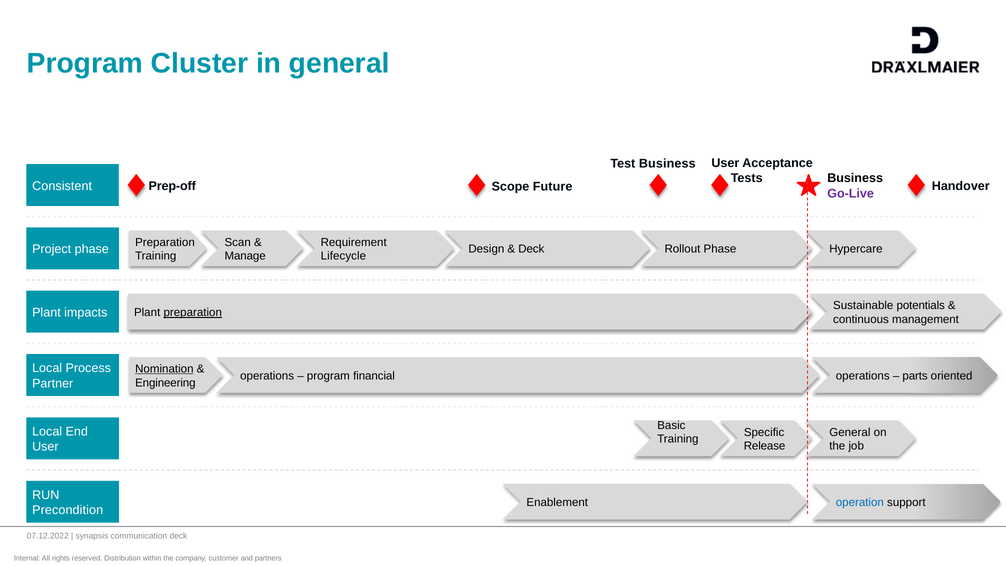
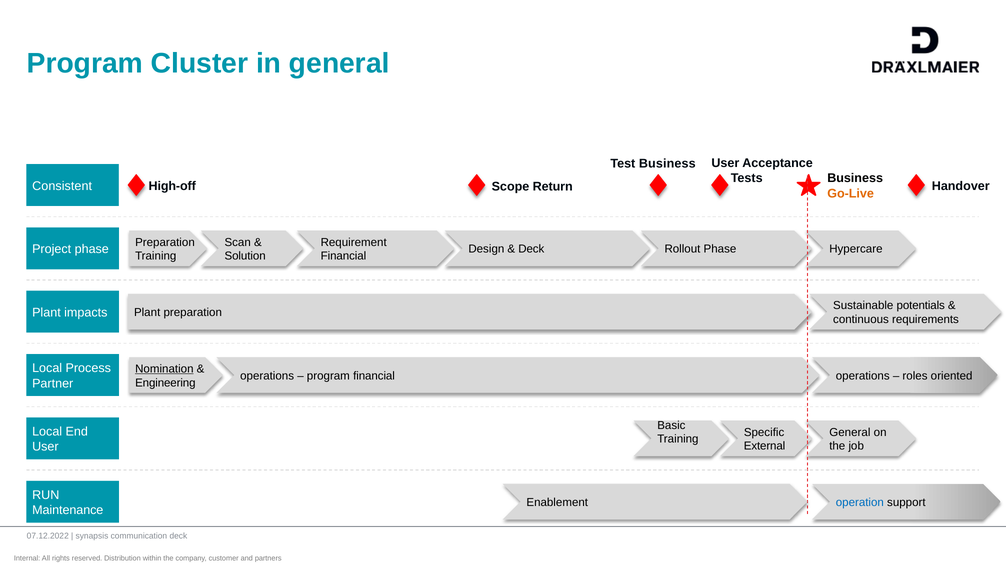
Prep-off: Prep-off -> High-off (172, 186)
Future: Future -> Return (553, 187)
Go-Live colour: purple -> orange (851, 193)
Manage: Manage -> Solution (245, 256)
Lifecycle: Lifecycle -> Financial (343, 256)
preparation underline: present -> none (193, 312)
management: management -> requirements (925, 319)
parts: parts -> roles (915, 376)
Release: Release -> External (765, 446)
Precondition: Precondition -> Maintenance (68, 510)
